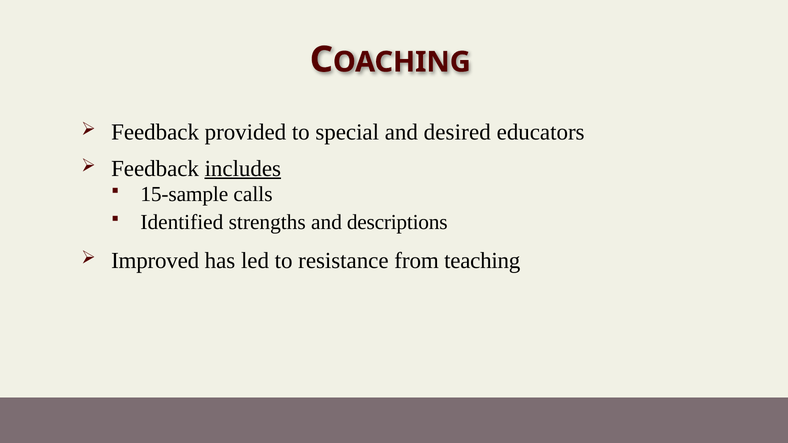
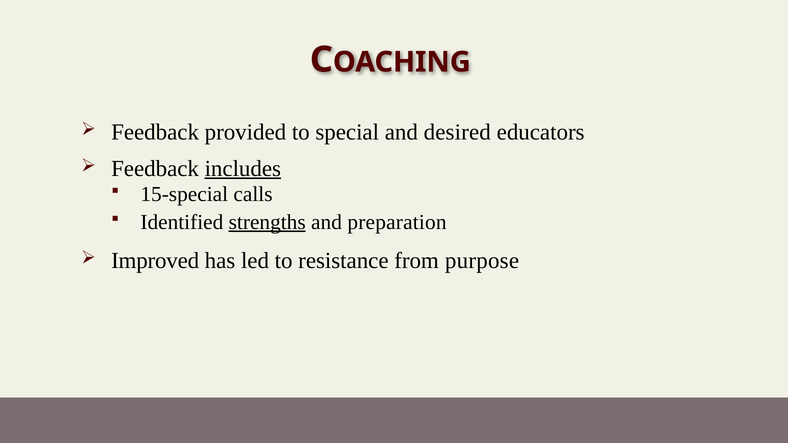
15-sample: 15-sample -> 15-special (184, 194)
strengths underline: none -> present (267, 222)
descriptions: descriptions -> preparation (397, 222)
teaching: teaching -> purpose (482, 261)
